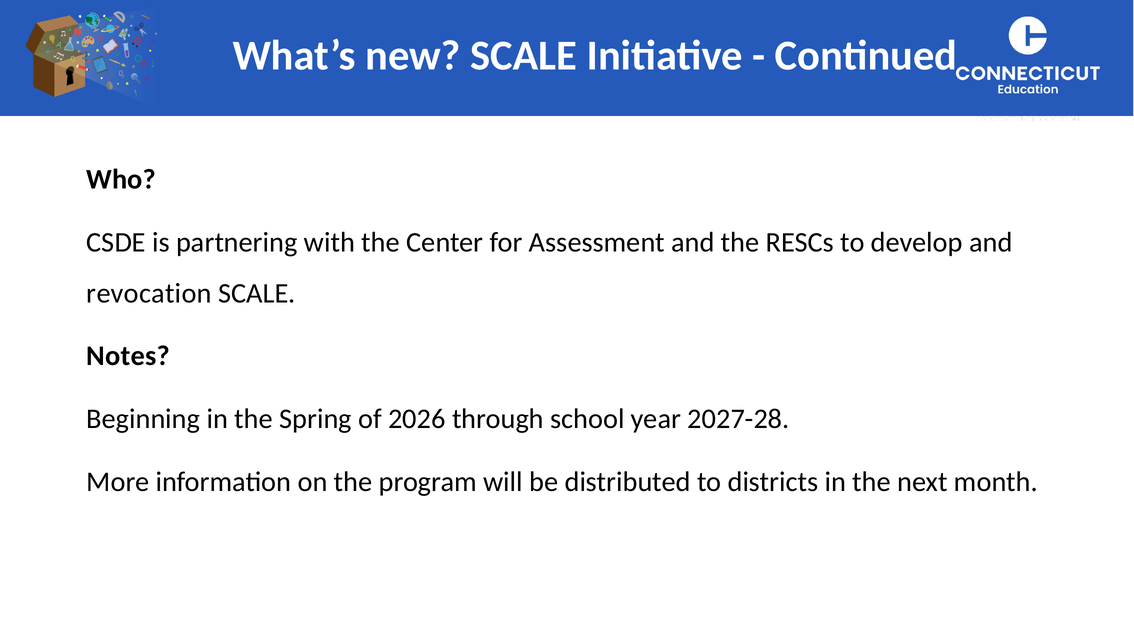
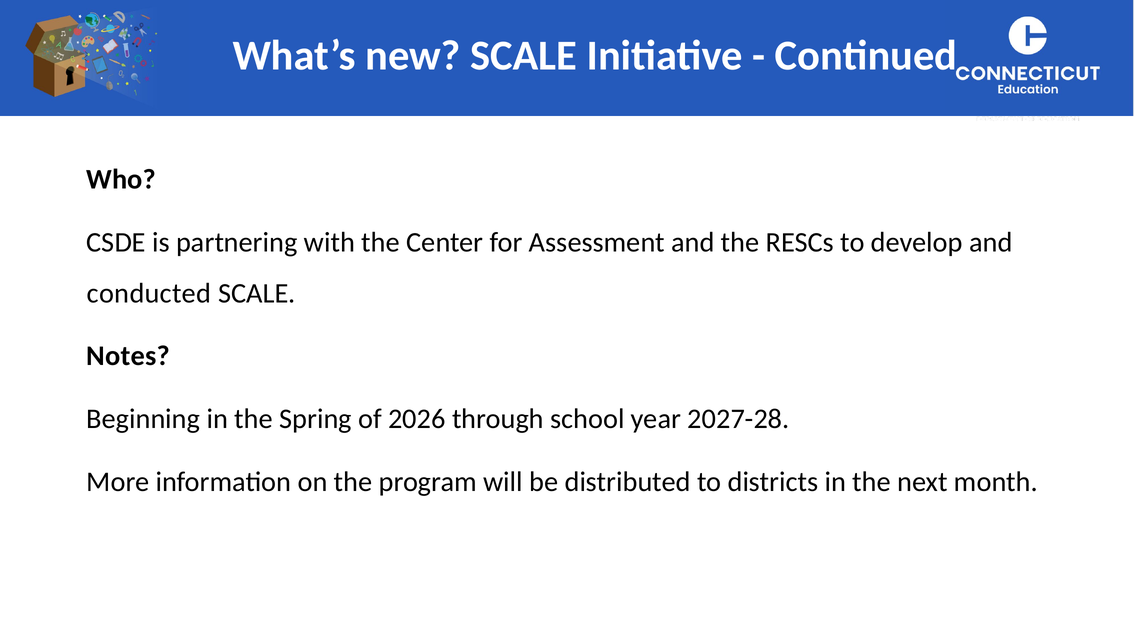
revocation: revocation -> conducted (149, 293)
